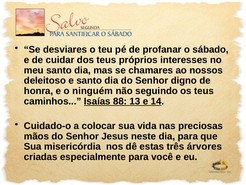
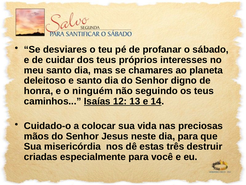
nossos: nossos -> planeta (206, 70)
88: 88 -> 12 (120, 101)
árvores: árvores -> destruir (205, 146)
